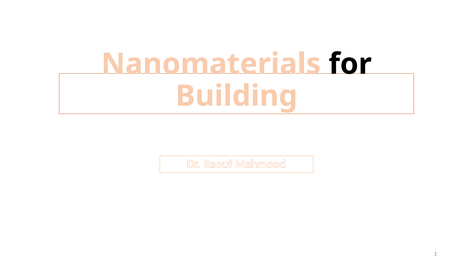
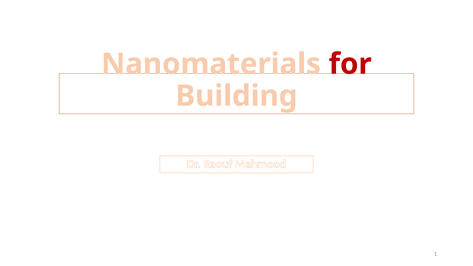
for colour: black -> red (350, 64)
